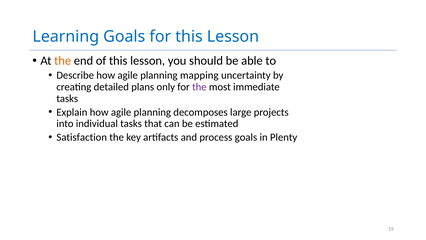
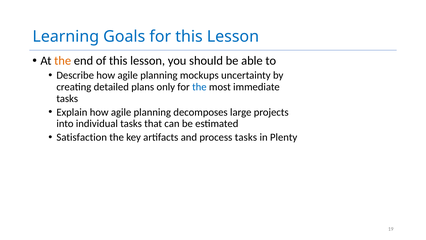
mapping: mapping -> mockups (199, 75)
the colour: purple -> blue (199, 87)
process goals: goals -> tasks (246, 137)
